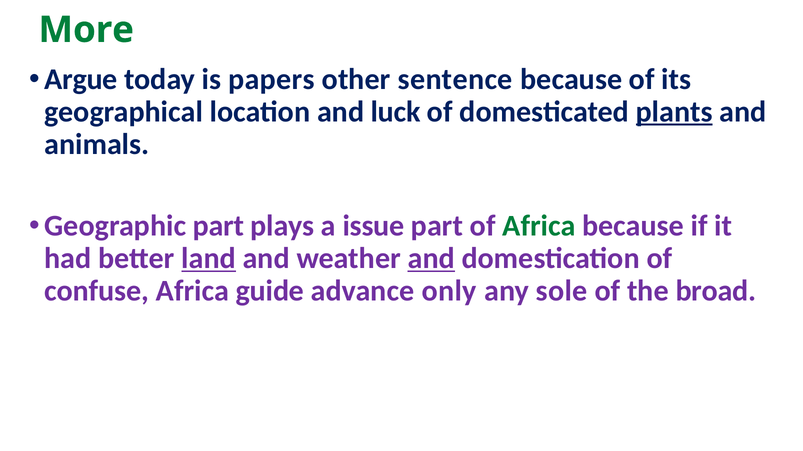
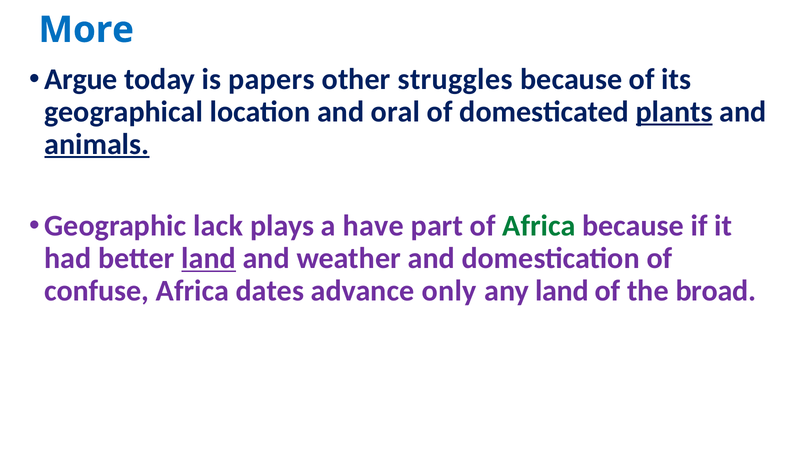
More colour: green -> blue (86, 30)
sentence: sentence -> struggles (455, 79)
luck: luck -> oral (396, 112)
animals underline: none -> present (97, 144)
Geographic part: part -> lack (218, 226)
issue: issue -> have (373, 226)
and underline: present -> none (431, 259)
guide: guide -> dates (270, 291)
any sole: sole -> land (562, 291)
